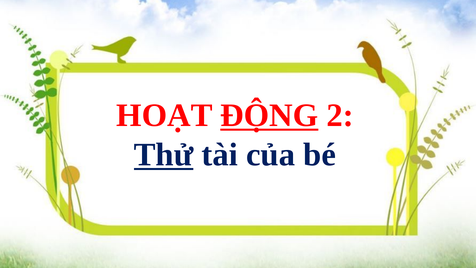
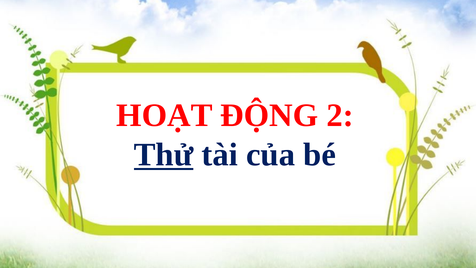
ĐỘNG underline: present -> none (269, 115)
